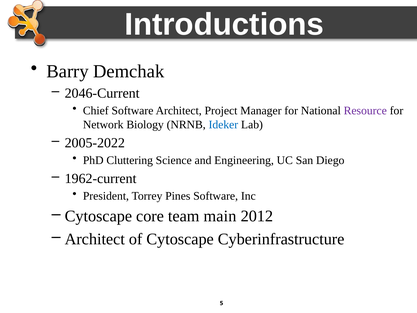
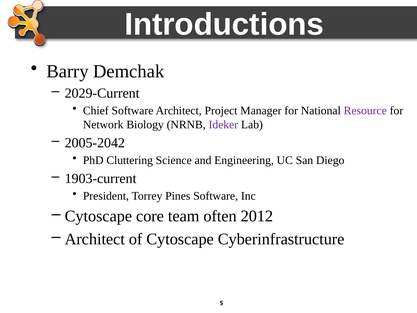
2046-Current: 2046-Current -> 2029-Current (102, 93)
Ideker colour: blue -> purple (223, 125)
2005-2022: 2005-2022 -> 2005-2042 (95, 143)
1962-current: 1962-current -> 1903-current (101, 178)
main: main -> often (220, 216)
